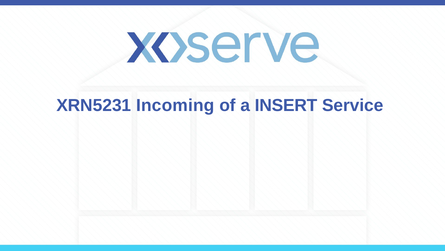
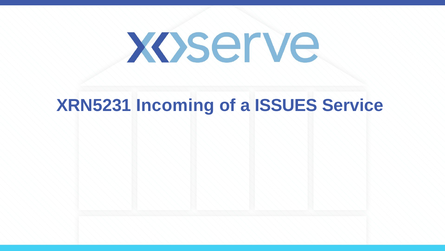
INSERT: INSERT -> ISSUES (286, 105)
